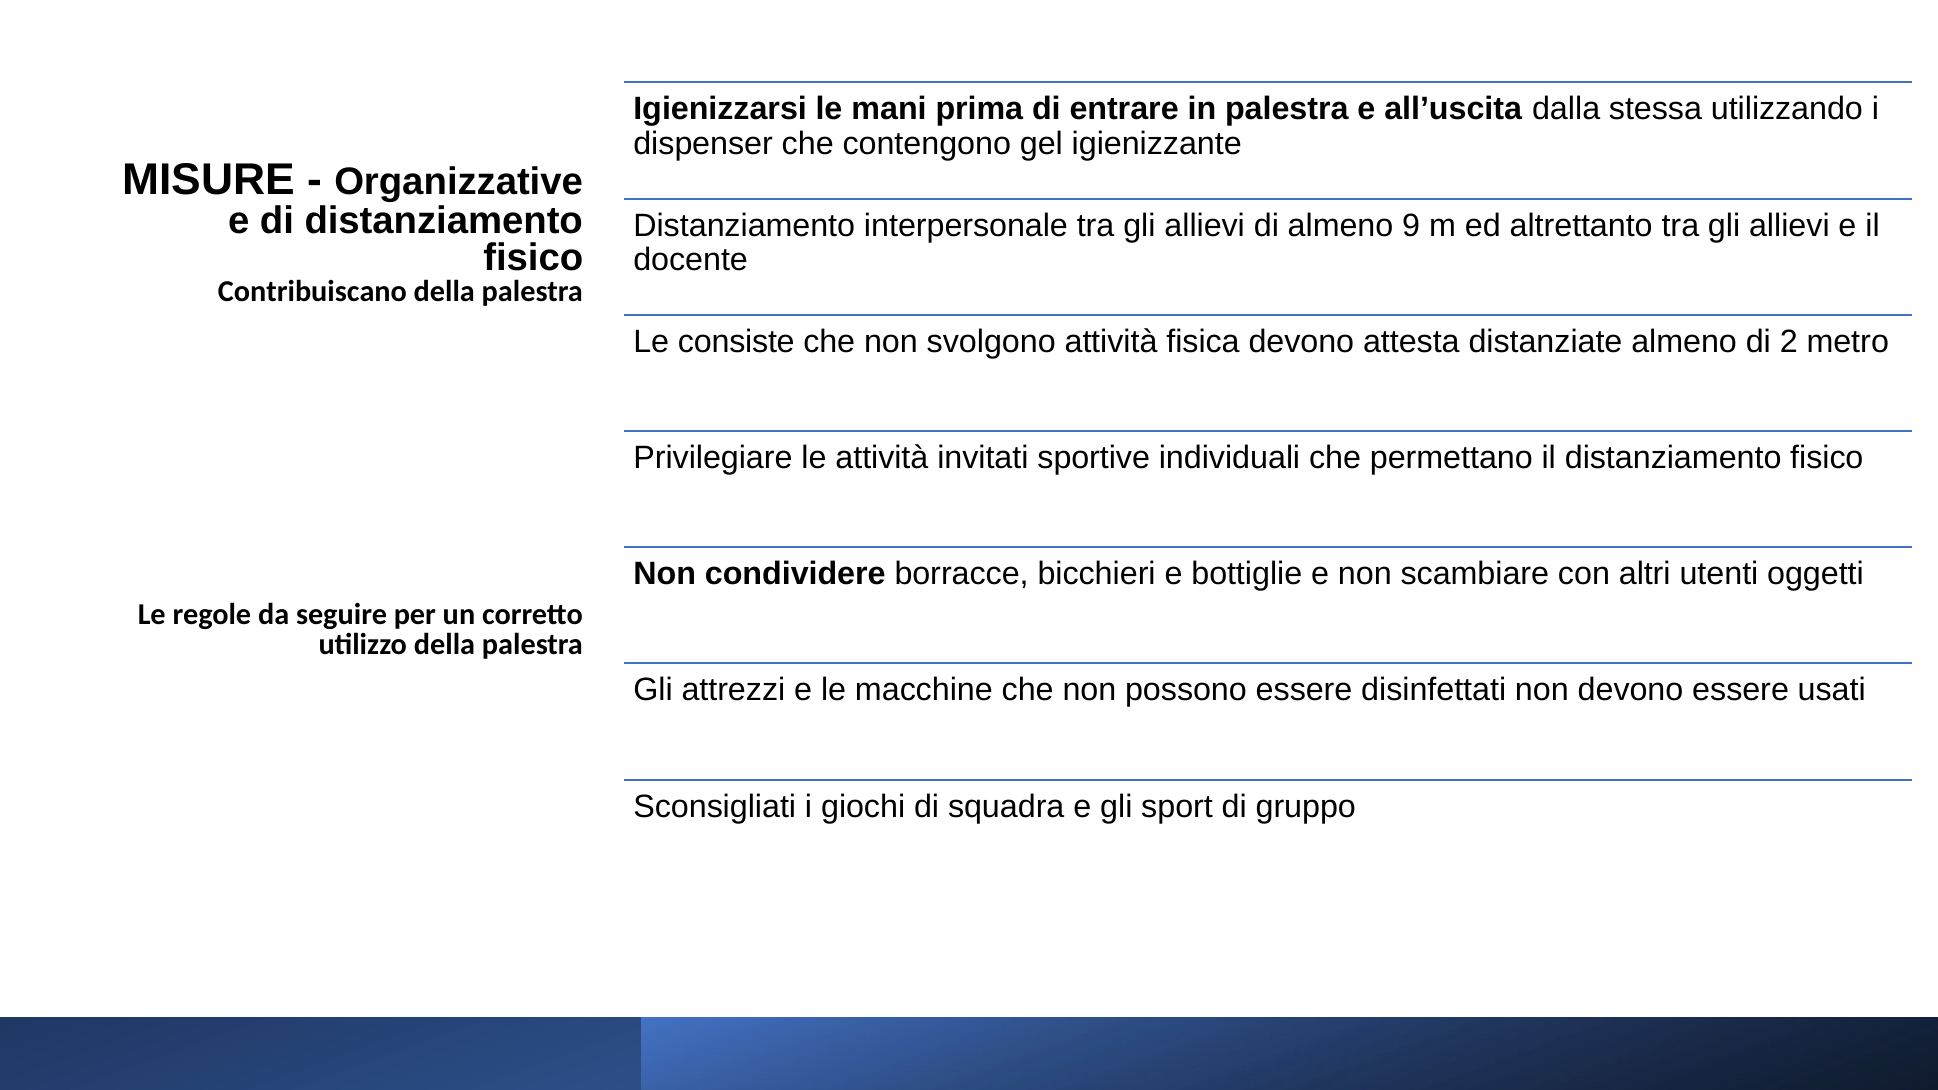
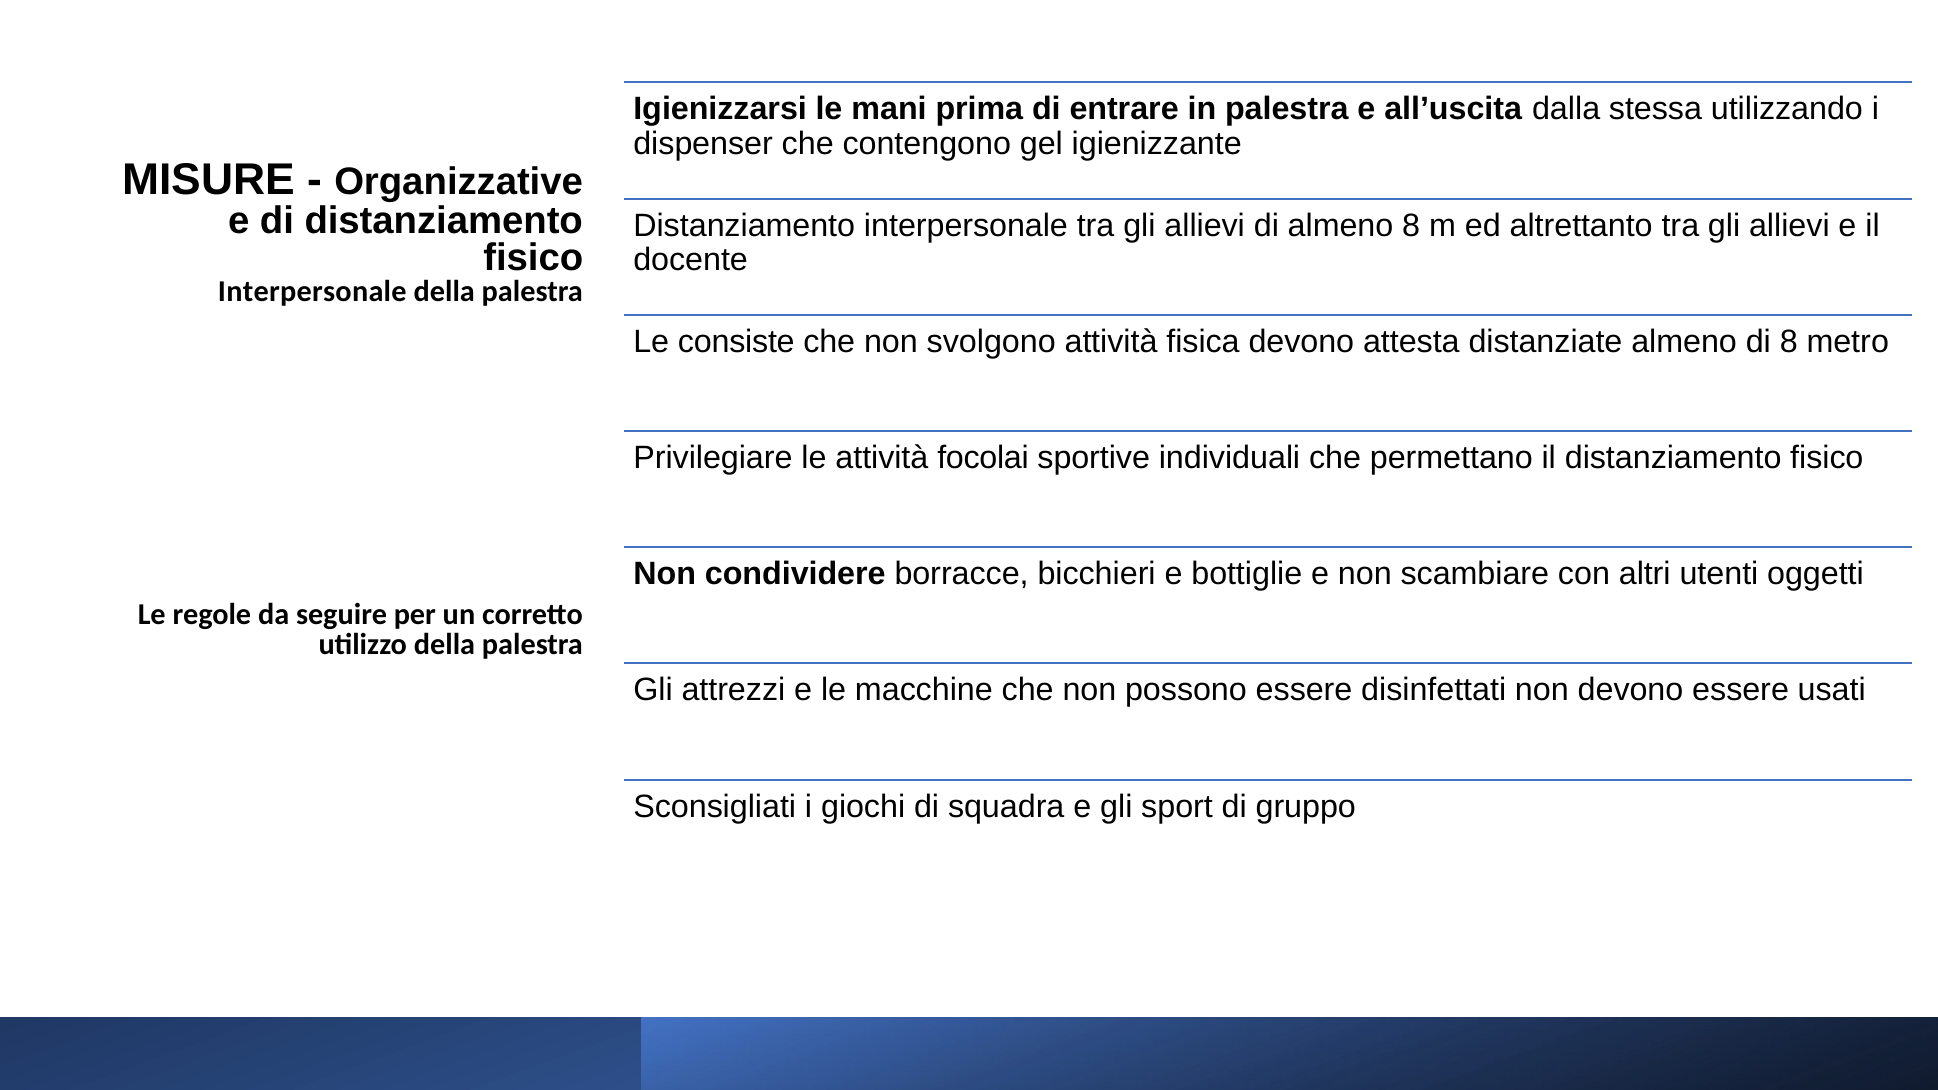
almeno 9: 9 -> 8 (1411, 226)
Contribuiscano: Contribuiscano -> Interpersonale (312, 291)
di 2: 2 -> 8 (1789, 342)
invitati: invitati -> focolai (983, 458)
